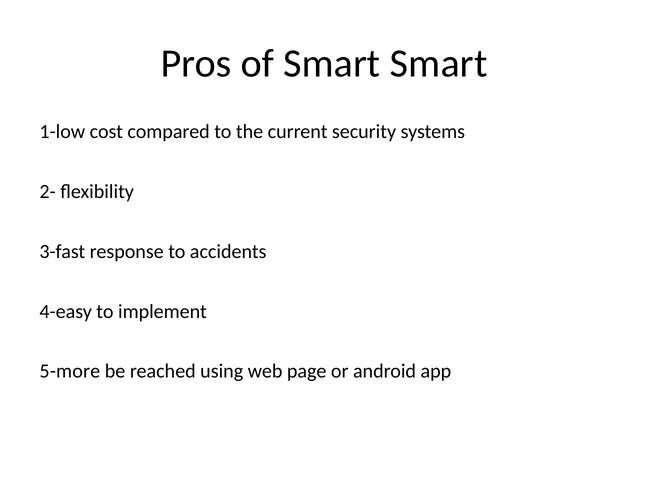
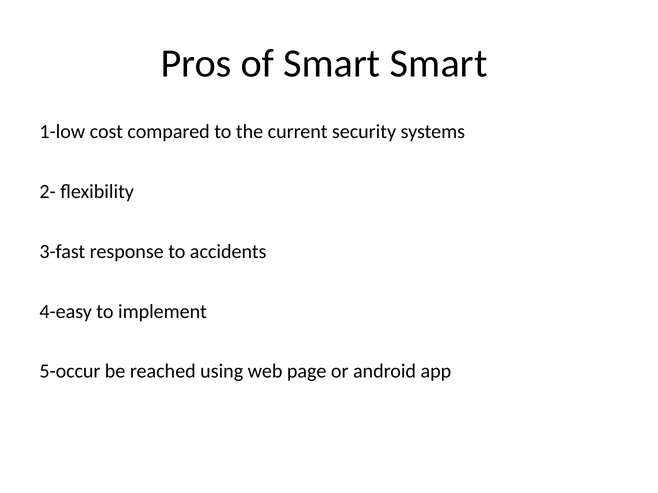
5-more: 5-more -> 5-occur (70, 372)
